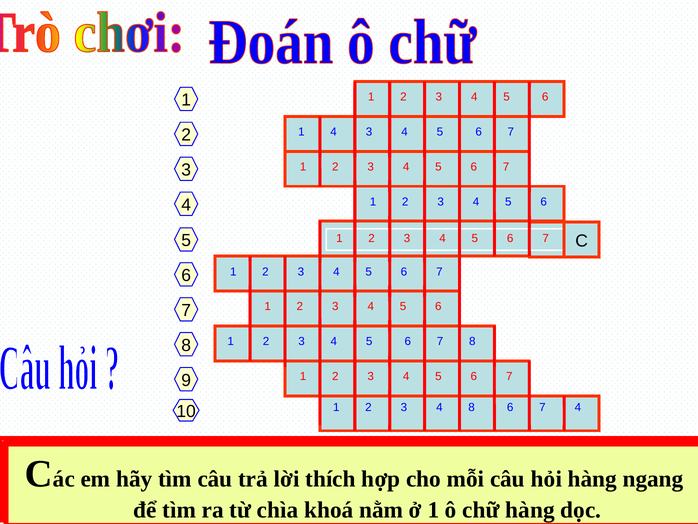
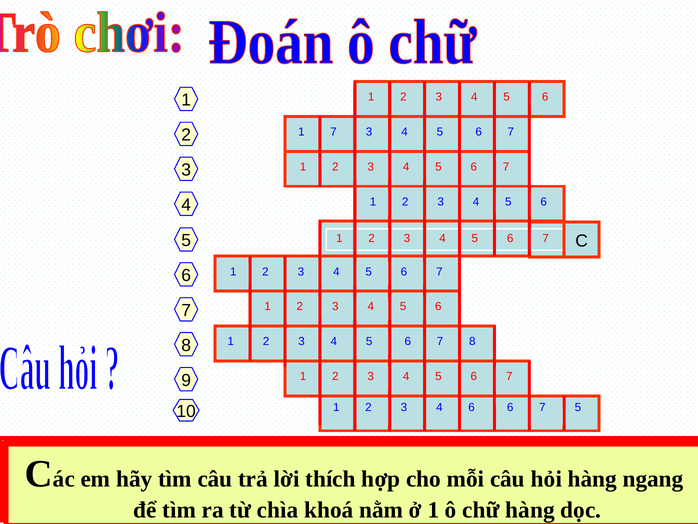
4: 4 -> 7 (334, 132)
8: 8 -> 6 (472, 407)
4: 4 -> 5 (578, 407)
